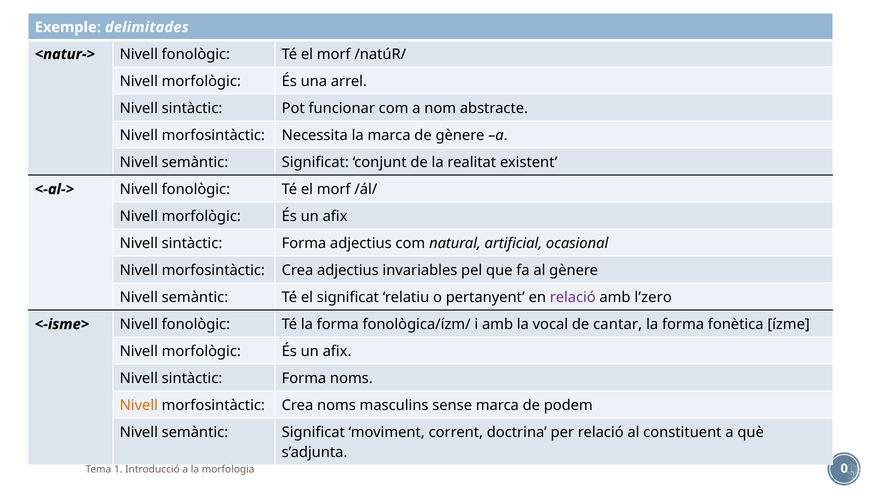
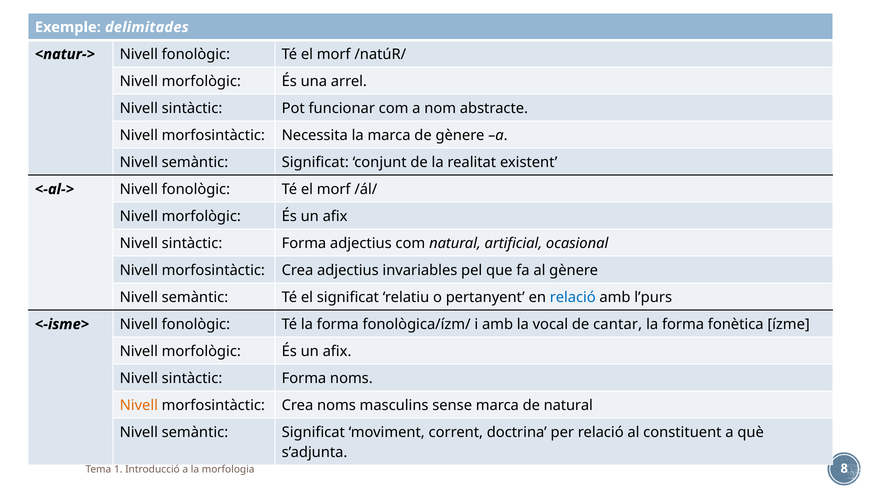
relació colour: purple -> blue (573, 297)
l’zero: l’zero -> l’purs (653, 297)
de podem: podem -> natural (568, 405)
0: 0 -> 8 (844, 468)
